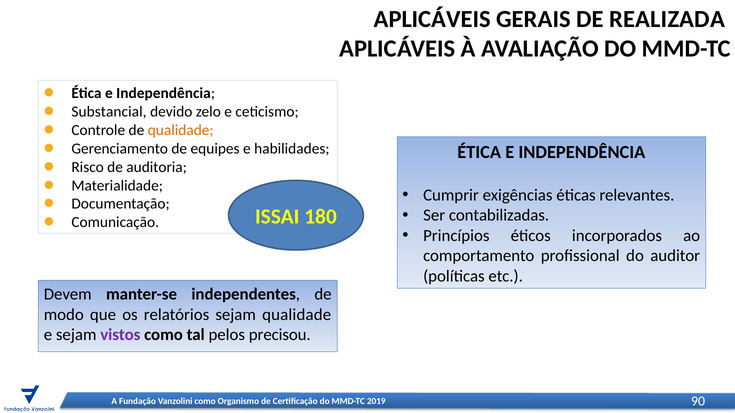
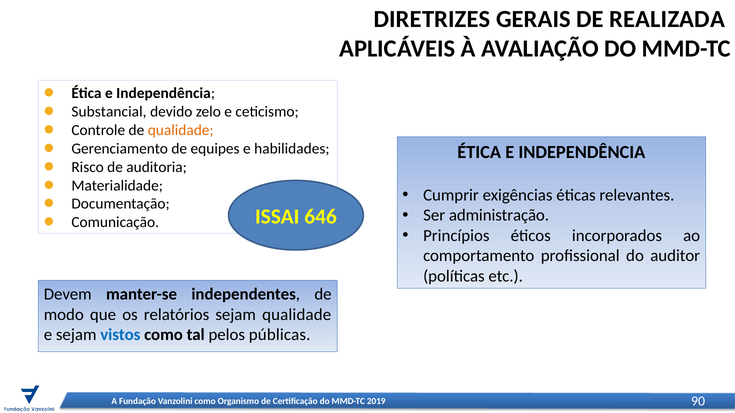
APLICÁVEIS: APLICÁVEIS -> DIRETRIZES (432, 19)
contabilizadas: contabilizadas -> administração (499, 215)
180: 180 -> 646 (321, 217)
vistos colour: purple -> blue (120, 335)
precisou: precisou -> públicas (280, 335)
